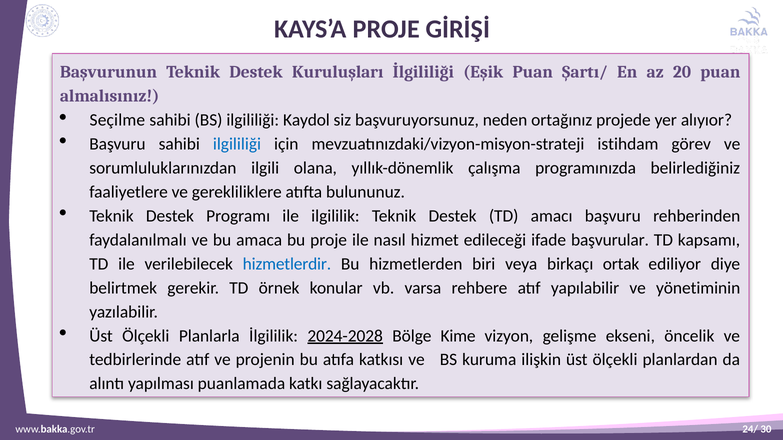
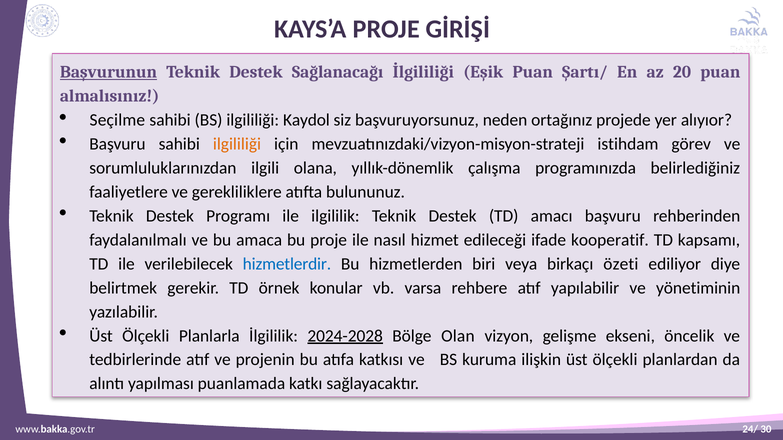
Başvurunun underline: none -> present (109, 72)
Kuruluşları: Kuruluşları -> Sağlanacağı (338, 72)
ilgililiği colour: blue -> orange (237, 144)
başvurular: başvurular -> kooperatif (610, 240)
ortak: ortak -> özeti (621, 264)
Kime: Kime -> Olan (458, 336)
